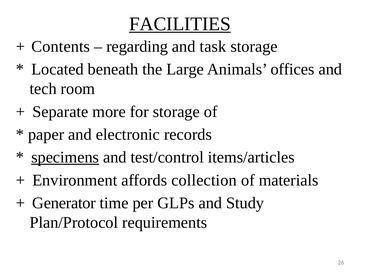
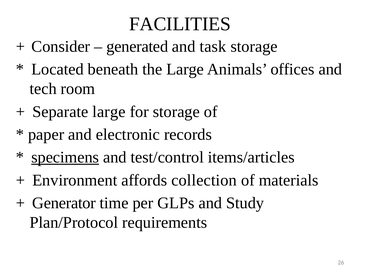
FACILITIES underline: present -> none (180, 24)
Contents: Contents -> Consider (61, 46)
regarding: regarding -> generated (137, 46)
Separate more: more -> large (109, 111)
